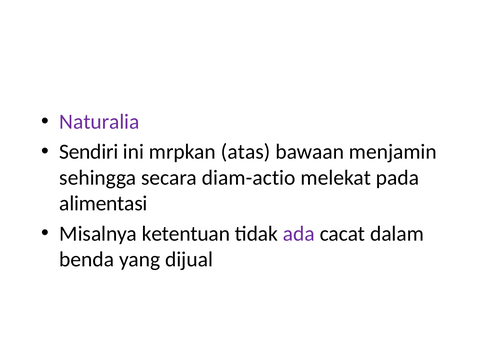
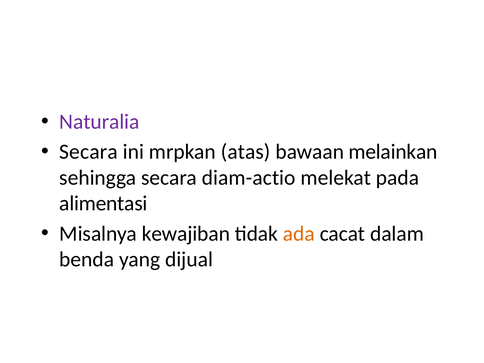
Sendiri: Sendiri -> Secara (89, 152)
menjamin: menjamin -> melainkan (393, 152)
ketentuan: ketentuan -> kewajiban (186, 234)
ada colour: purple -> orange (299, 234)
